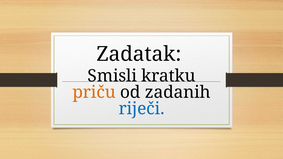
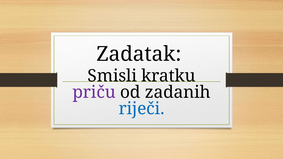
priču colour: orange -> purple (94, 92)
